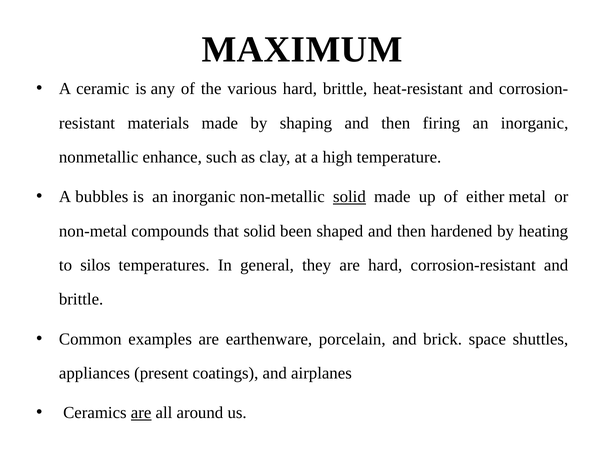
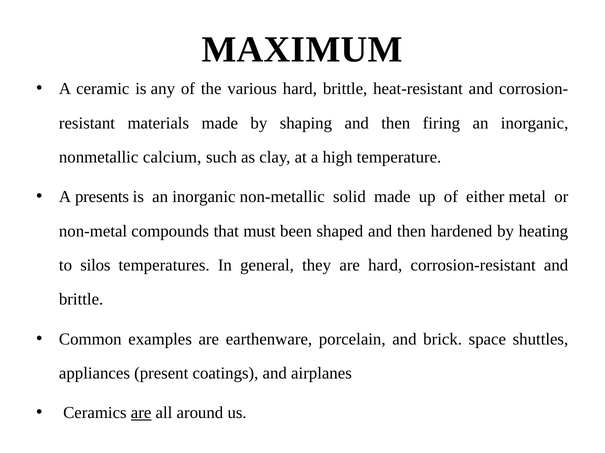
enhance: enhance -> calcium (172, 157)
bubbles: bubbles -> presents (102, 197)
solid underline: present -> none (349, 197)
that solid: solid -> must (260, 231)
